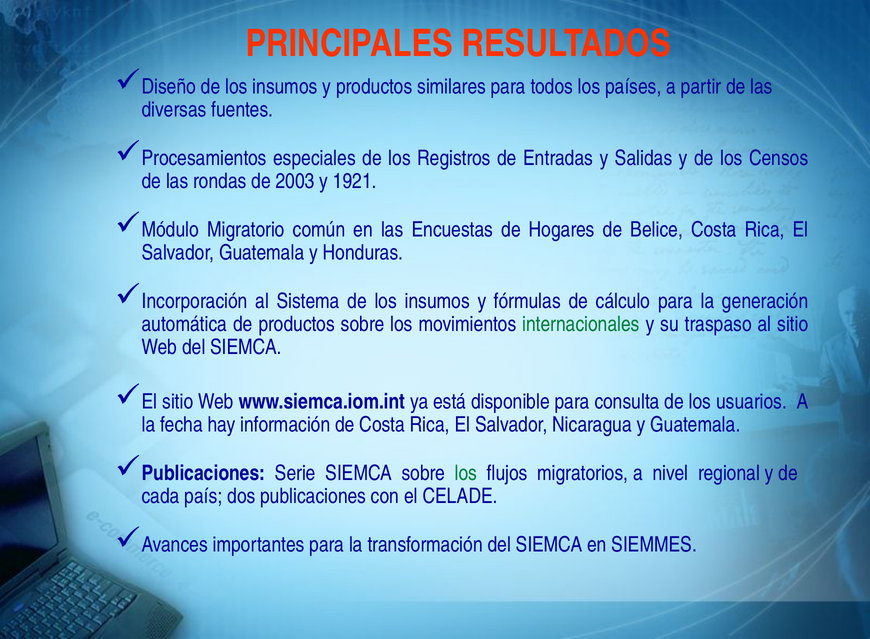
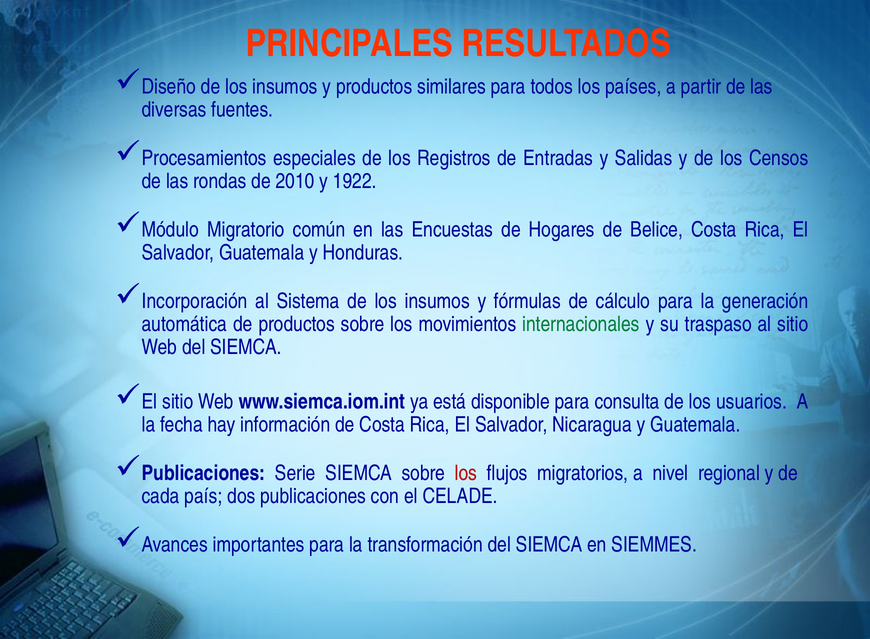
2003: 2003 -> 2010 (295, 181)
1921: 1921 -> 1922 (355, 181)
los colour: green -> red (466, 474)
